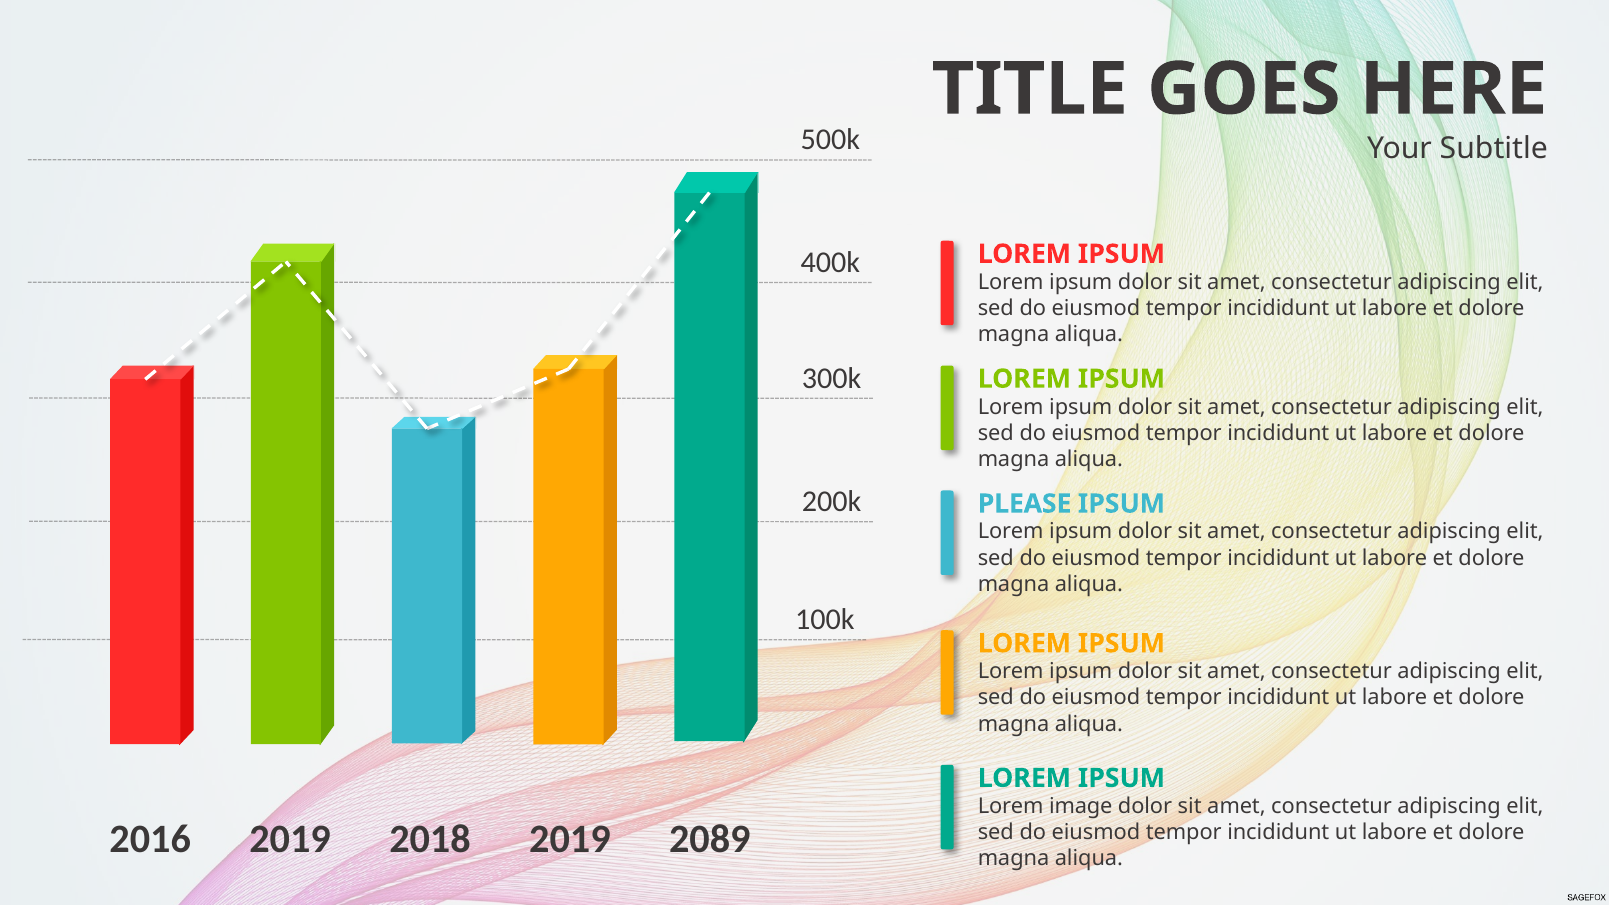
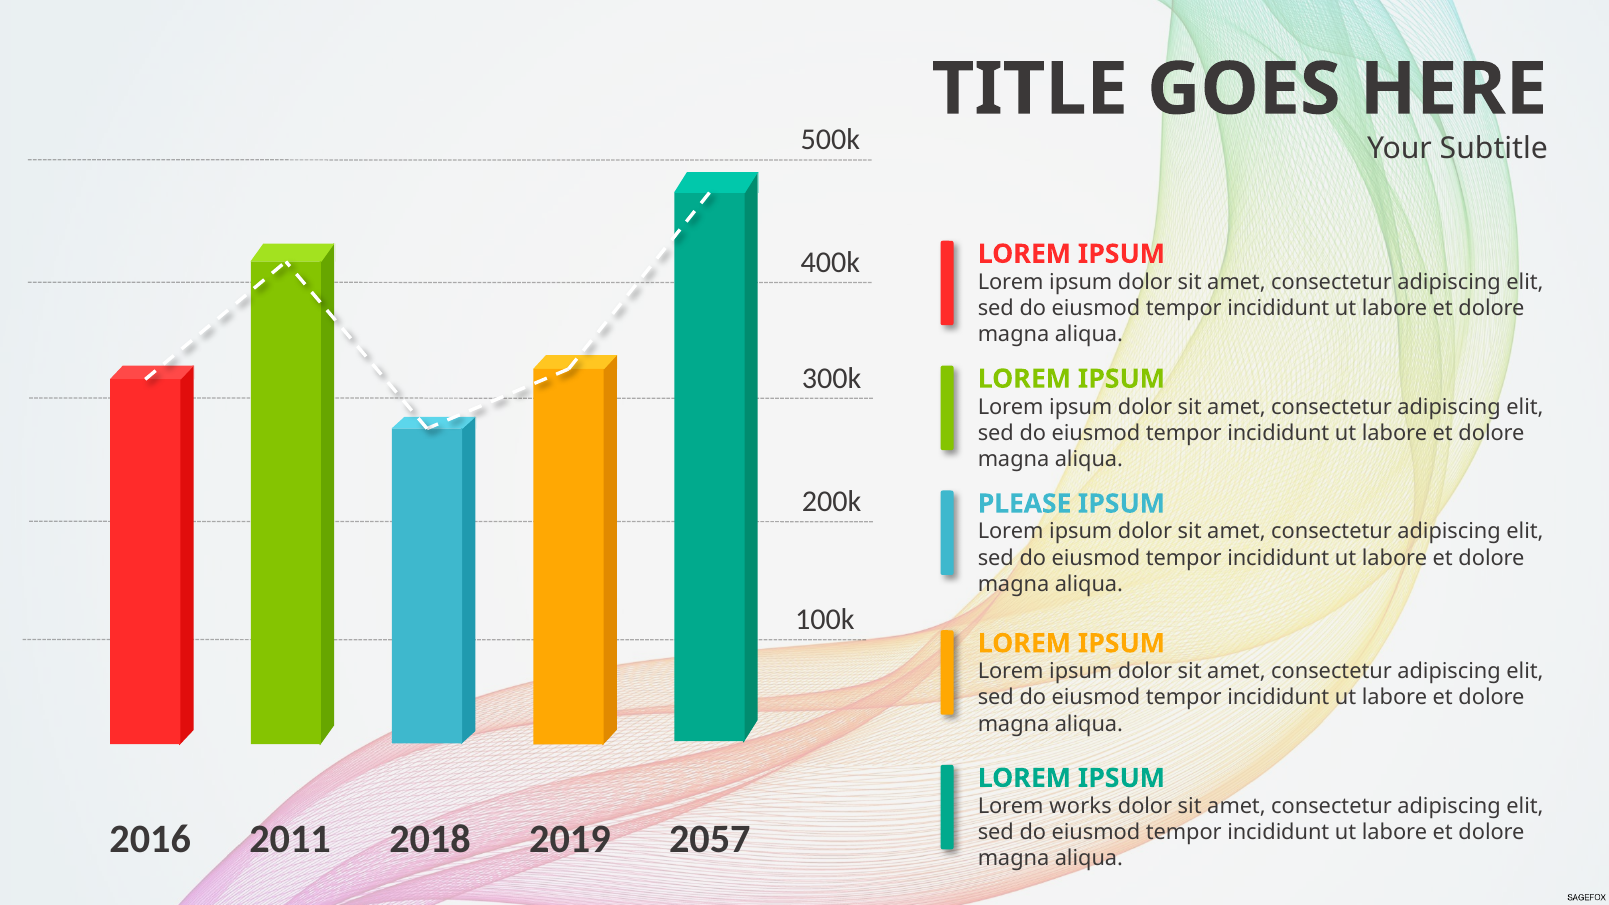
image: image -> works (1081, 806)
2016 2019: 2019 -> 2011 (290, 839)
2089: 2089 -> 2057 (710, 839)
